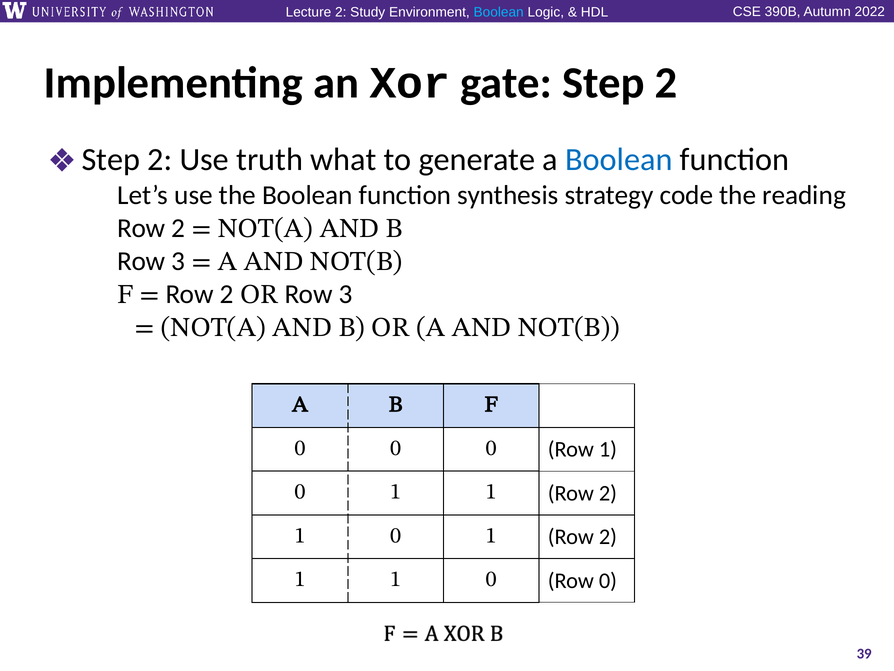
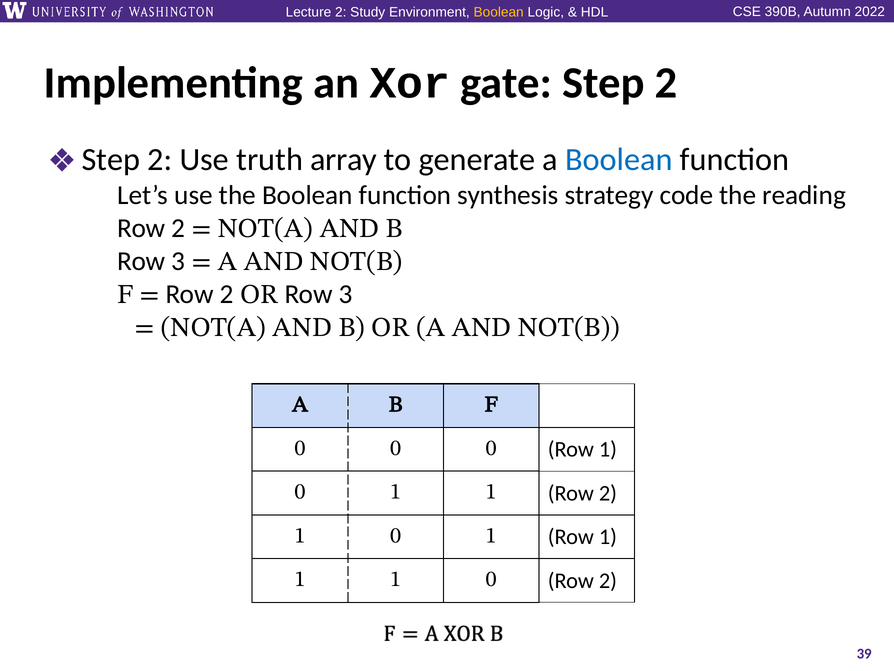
Boolean colour: light blue -> yellow (499, 12)
what: what -> array (344, 159)
2: 2 -> 1 (608, 537)
0: 0 -> 2 (608, 580)
